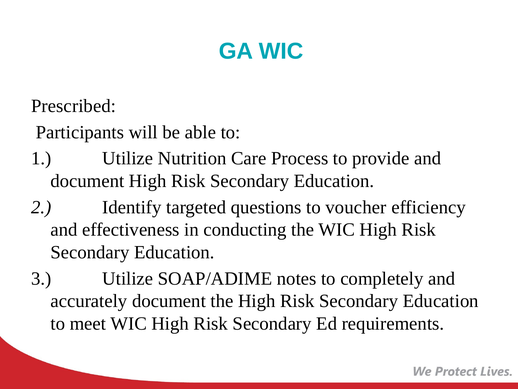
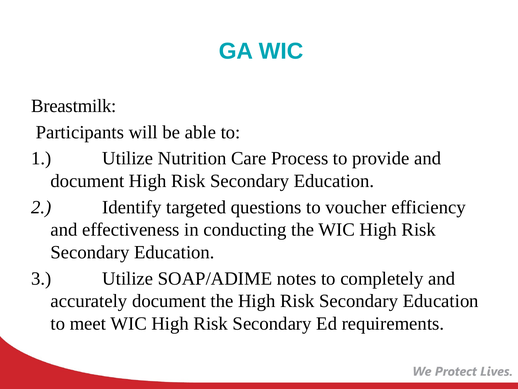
Prescribed: Prescribed -> Breastmilk (74, 106)
